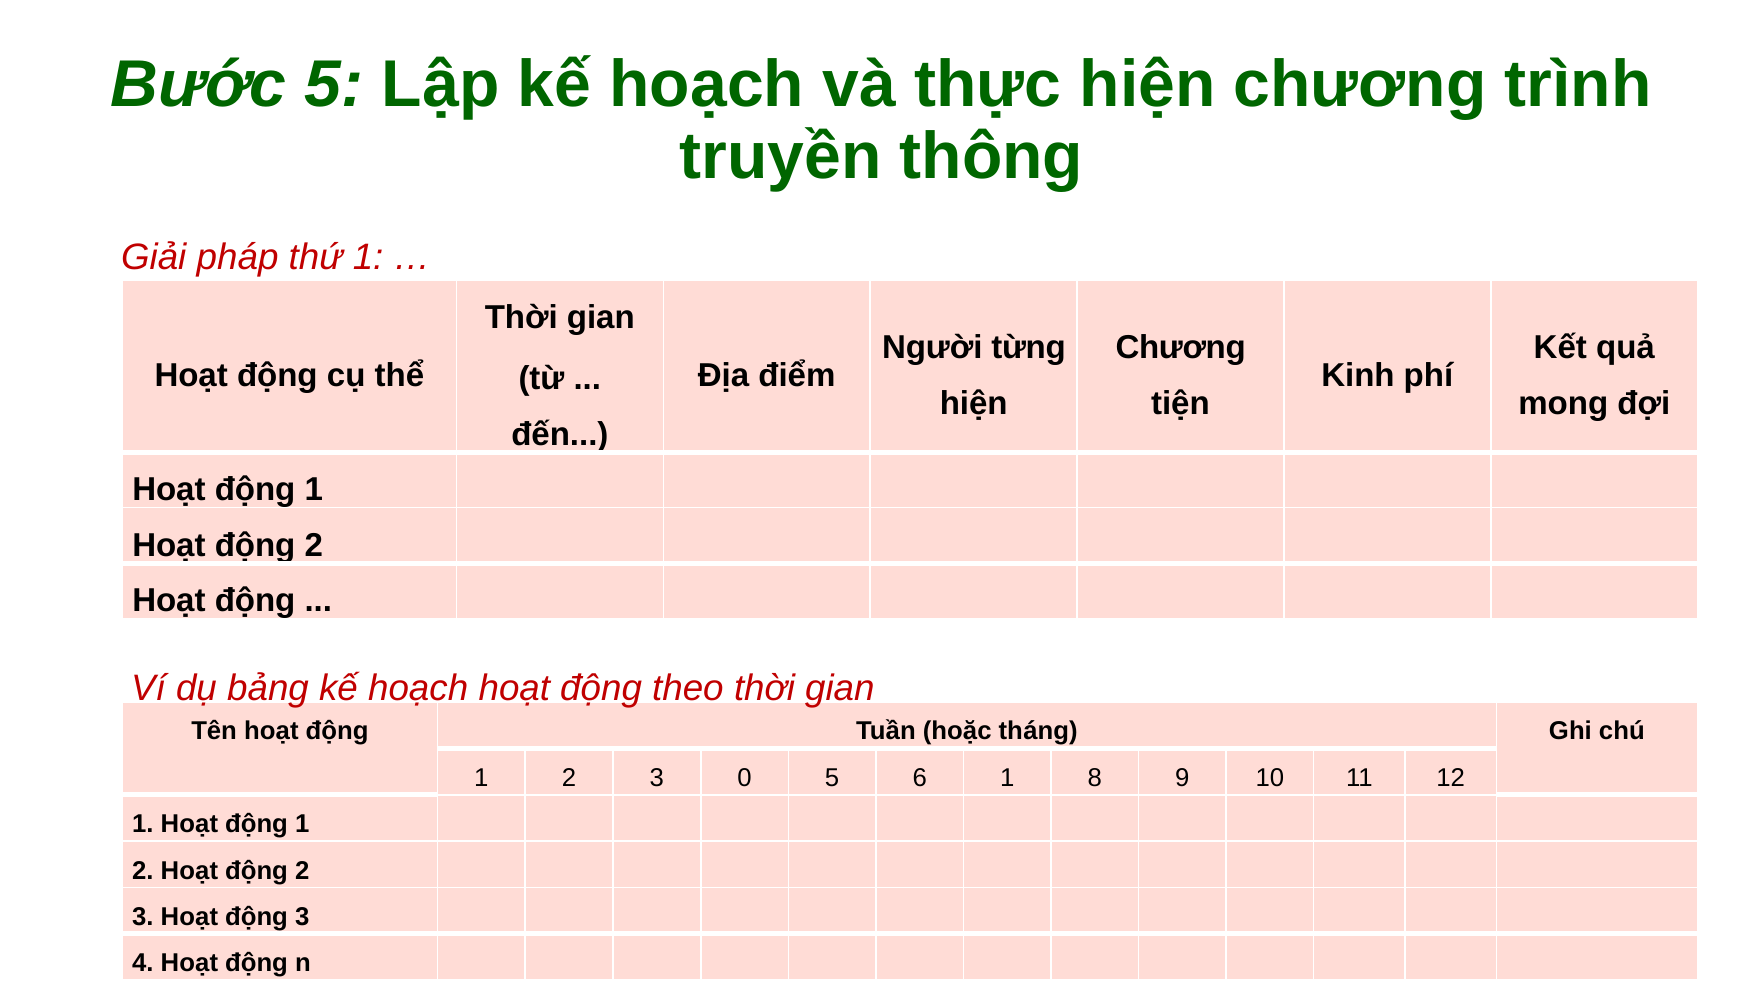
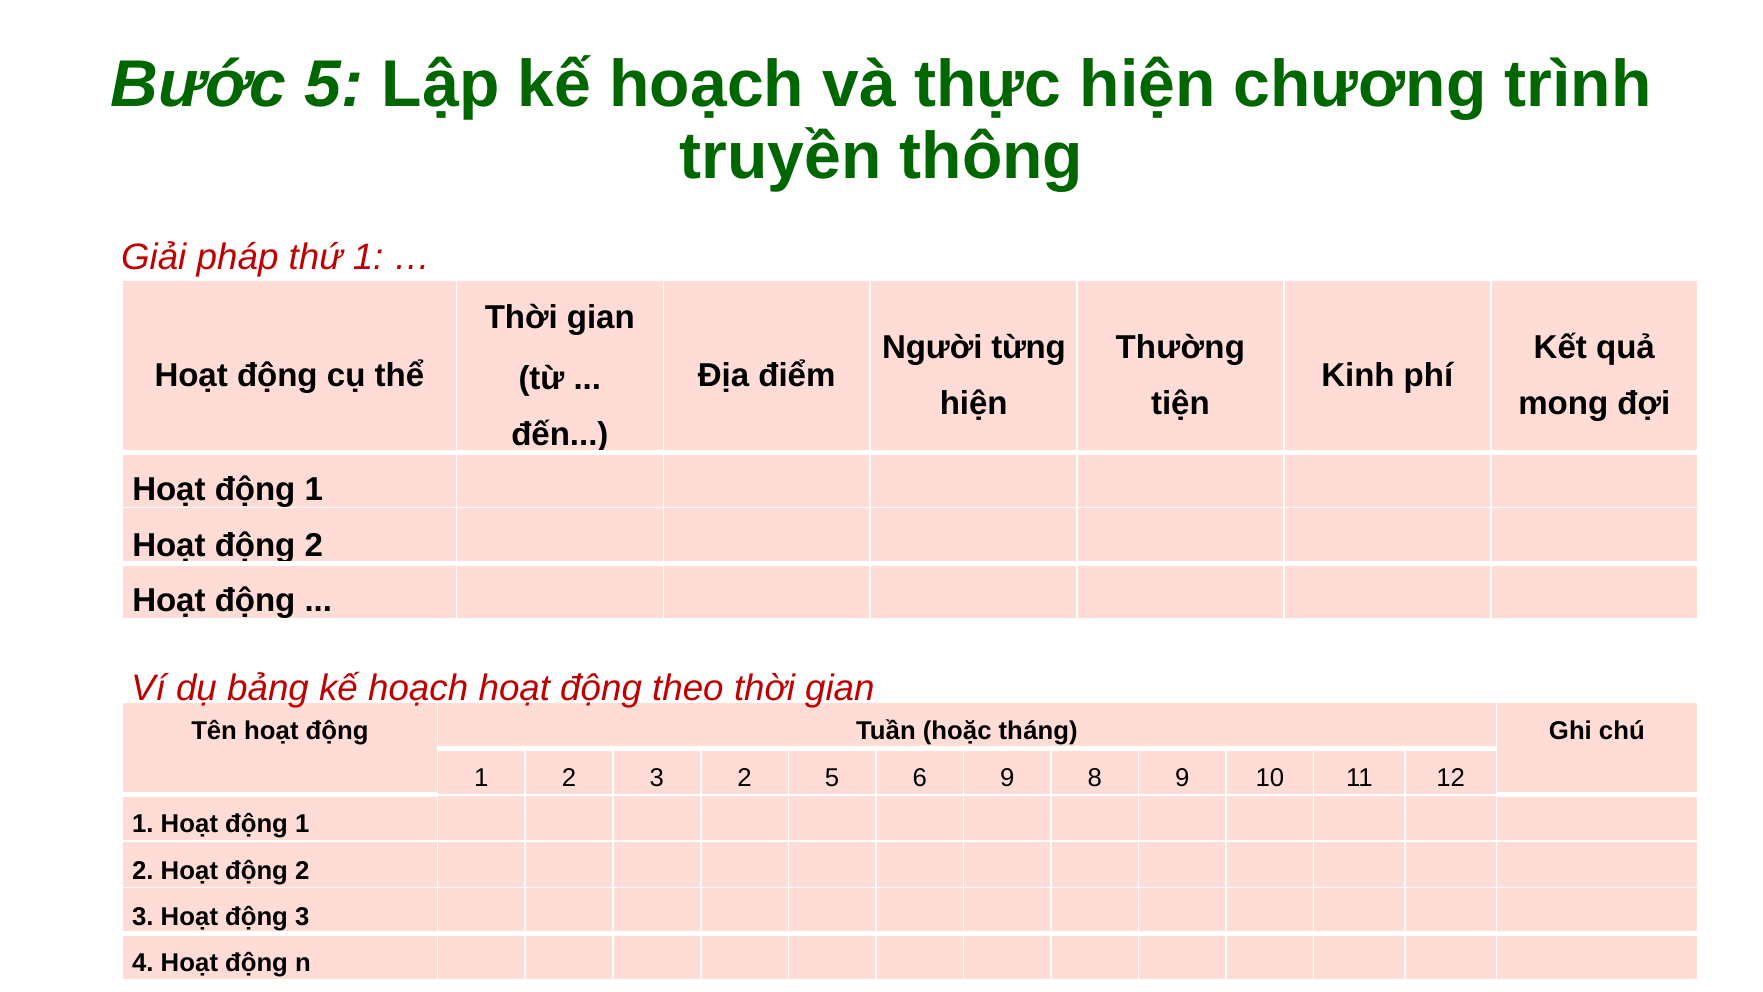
Chương: Chương -> Thường (1180, 348)
3 0: 0 -> 2 (745, 778)
6 1: 1 -> 9 (1007, 778)
